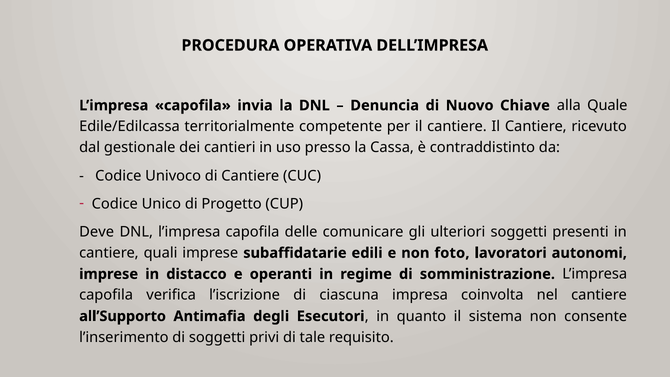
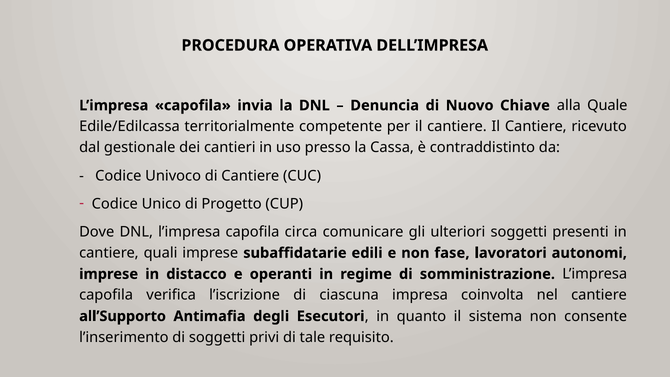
Deve: Deve -> Dove (97, 232)
delle: delle -> circa (301, 232)
foto: foto -> fase (452, 253)
